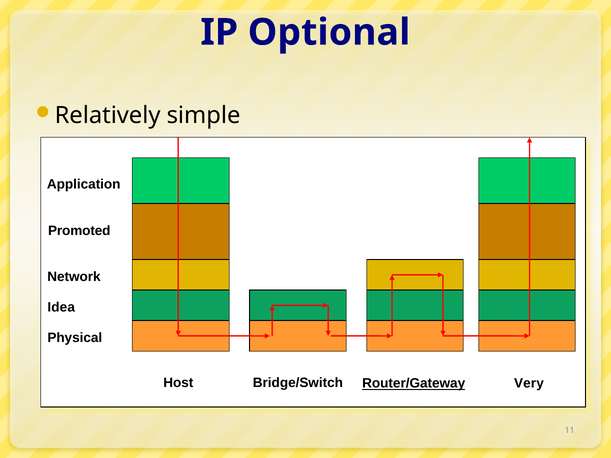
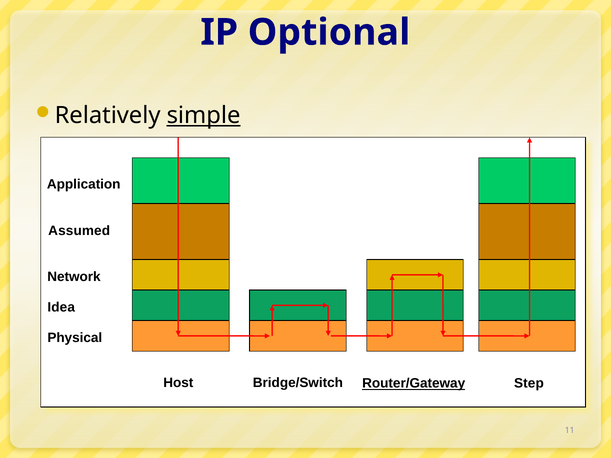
simple underline: none -> present (204, 116)
Promoted: Promoted -> Assumed (79, 231)
Very: Very -> Step (529, 384)
